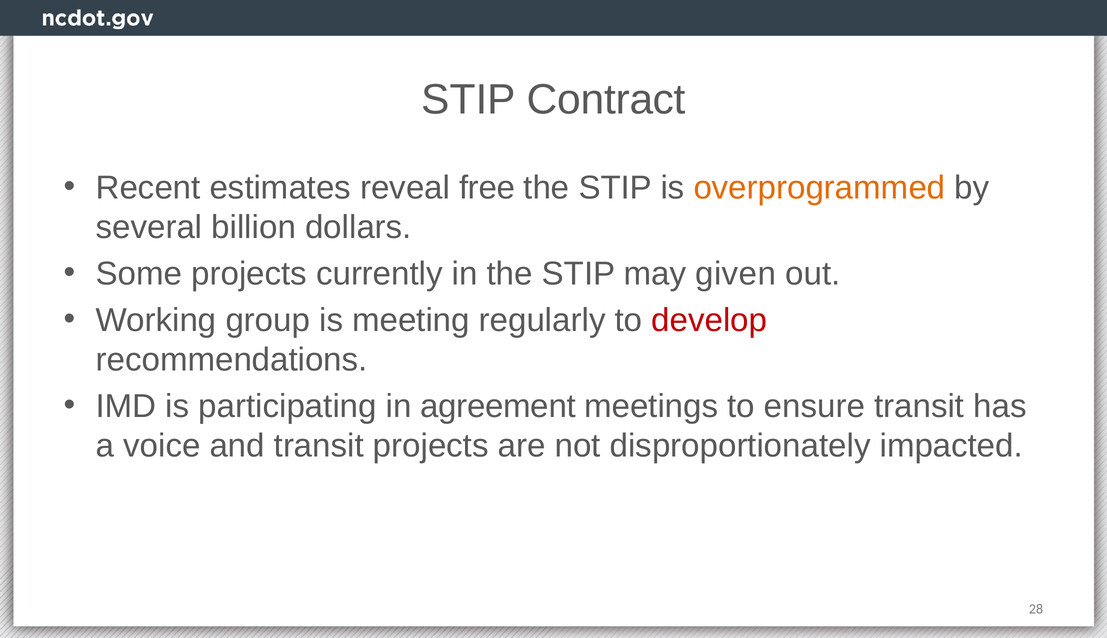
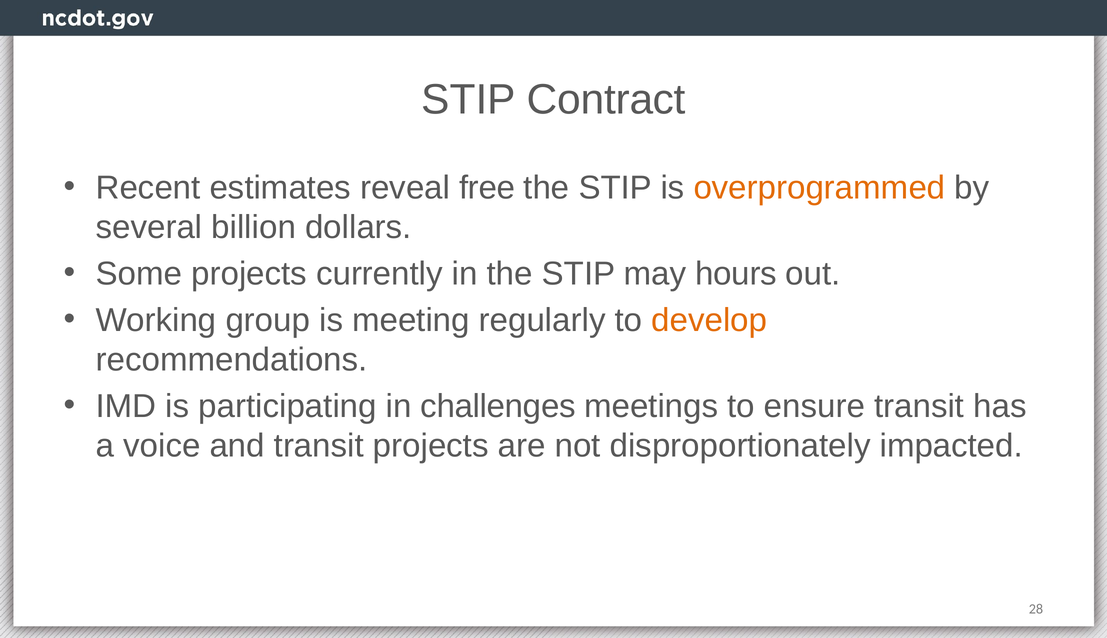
given: given -> hours (736, 274)
develop colour: red -> orange (709, 320)
agreement: agreement -> challenges (498, 407)
